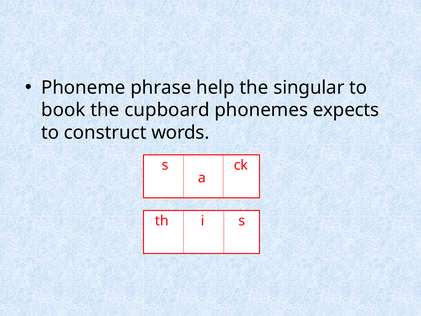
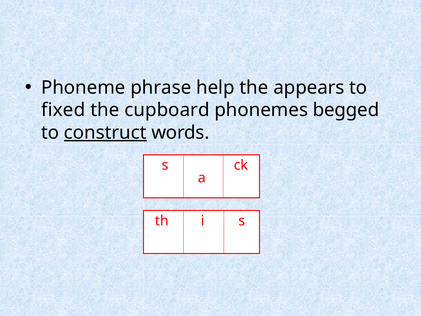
singular: singular -> appears (309, 88)
book: book -> fixed (63, 110)
expects: expects -> begged (346, 110)
construct underline: none -> present (105, 133)
